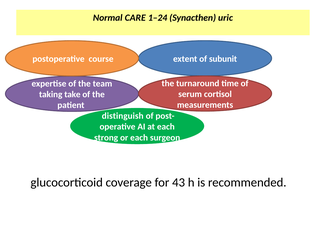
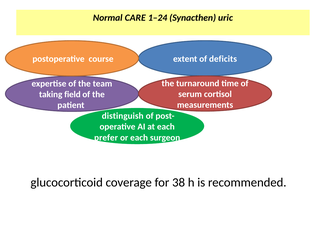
subunit: subunit -> deficits (223, 59)
take: take -> field (72, 95)
strong: strong -> prefer (106, 138)
43: 43 -> 38 (179, 183)
